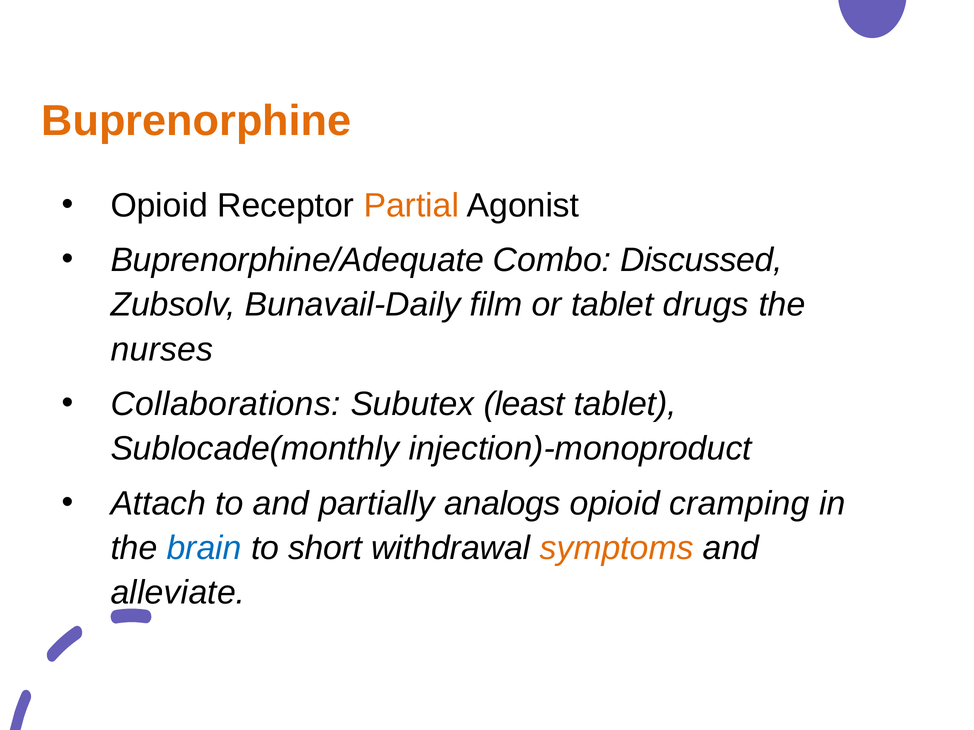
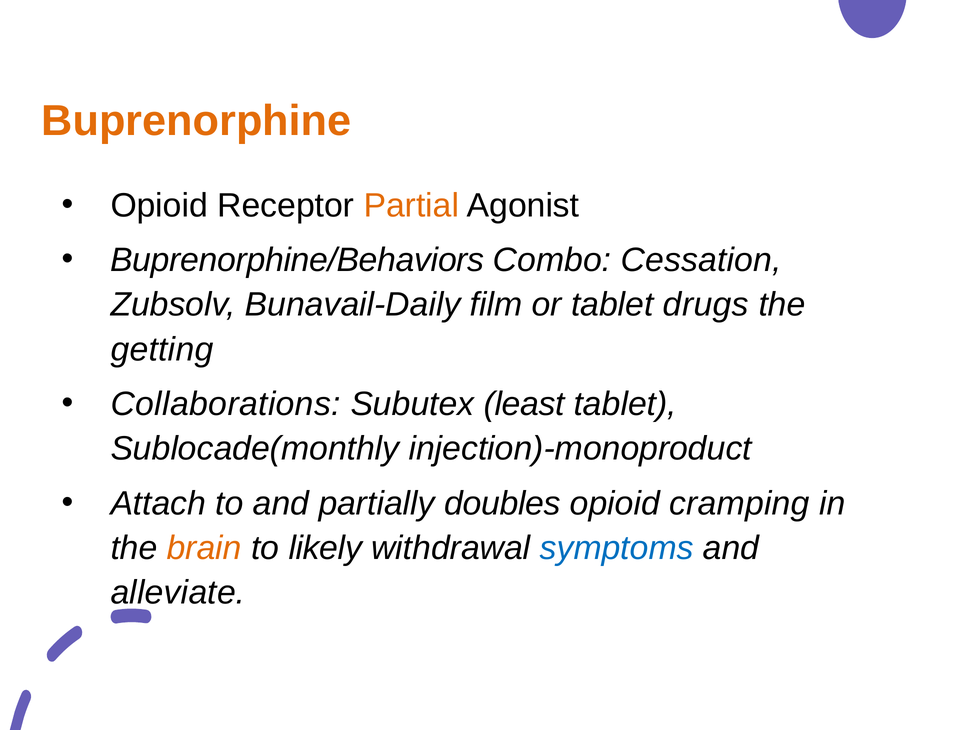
Buprenorphine/Adequate: Buprenorphine/Adequate -> Buprenorphine/Behaviors (297, 260)
Discussed: Discussed -> Cessation (701, 260)
nurses: nurses -> getting (162, 350)
analogs: analogs -> doubles (502, 504)
brain colour: blue -> orange (204, 548)
short: short -> likely (325, 548)
symptoms colour: orange -> blue (617, 548)
